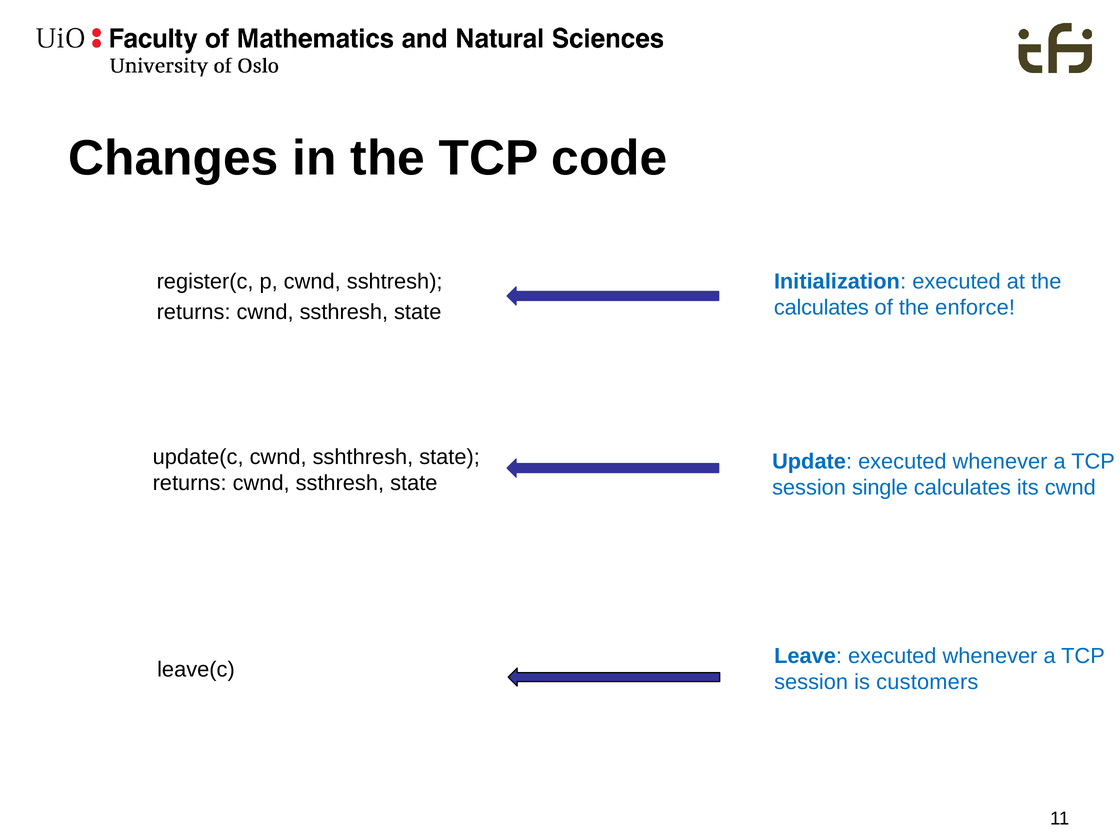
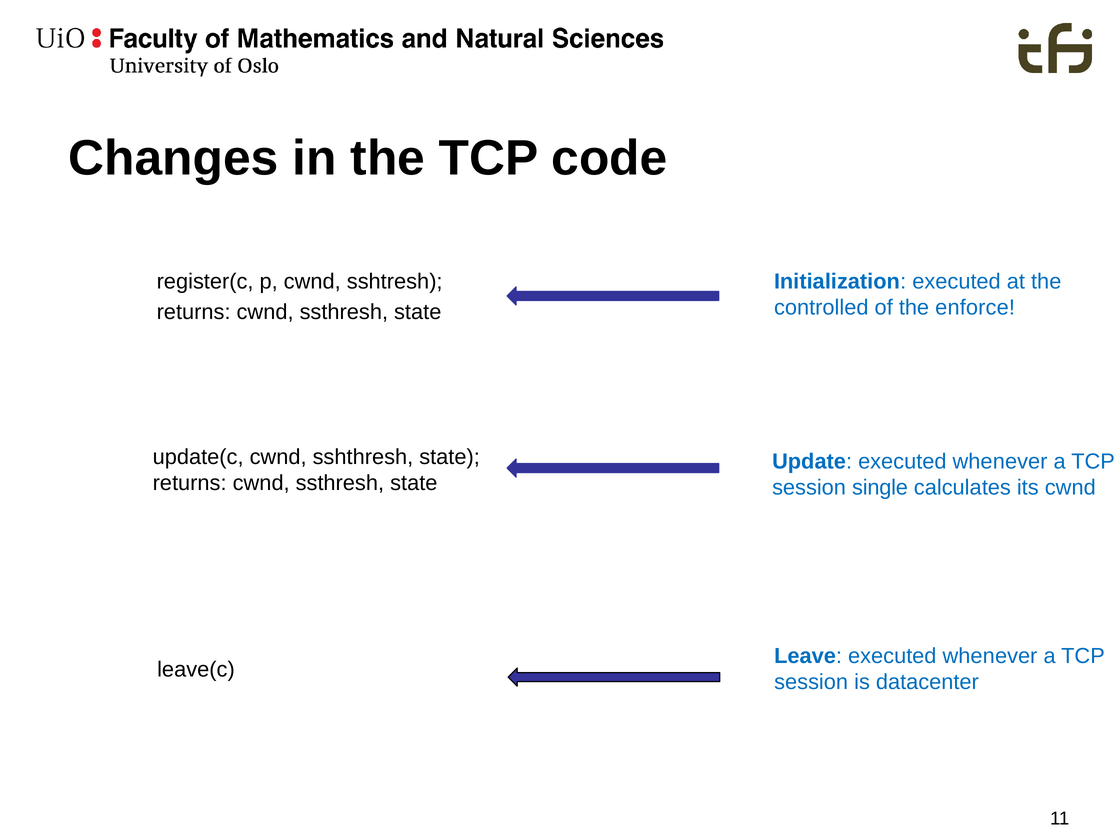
calculates: calculates -> controlled (821, 308)
customers: customers -> datacenter (927, 682)
